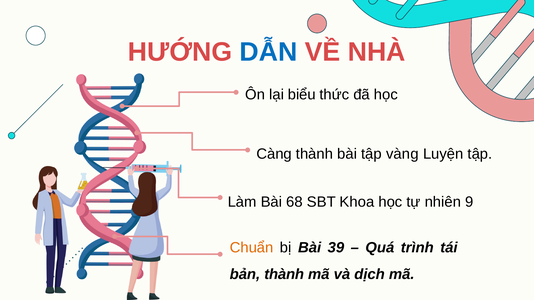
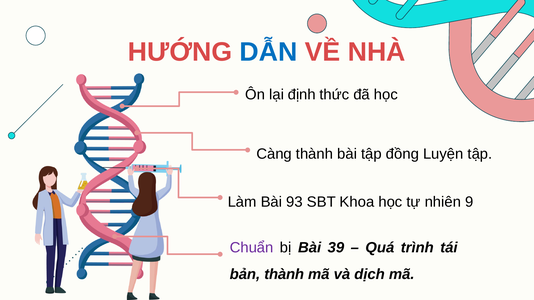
biểu: biểu -> định (302, 95)
vàng: vàng -> đồng (402, 154)
68: 68 -> 93 (295, 202)
Chuẩn colour: orange -> purple (252, 248)
